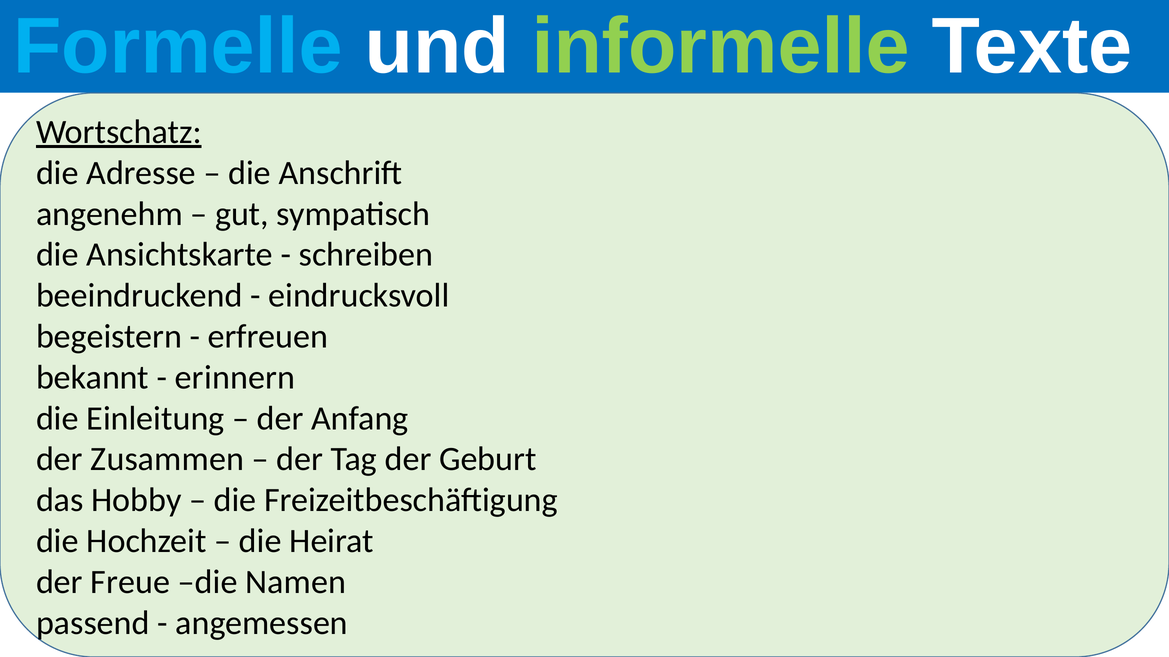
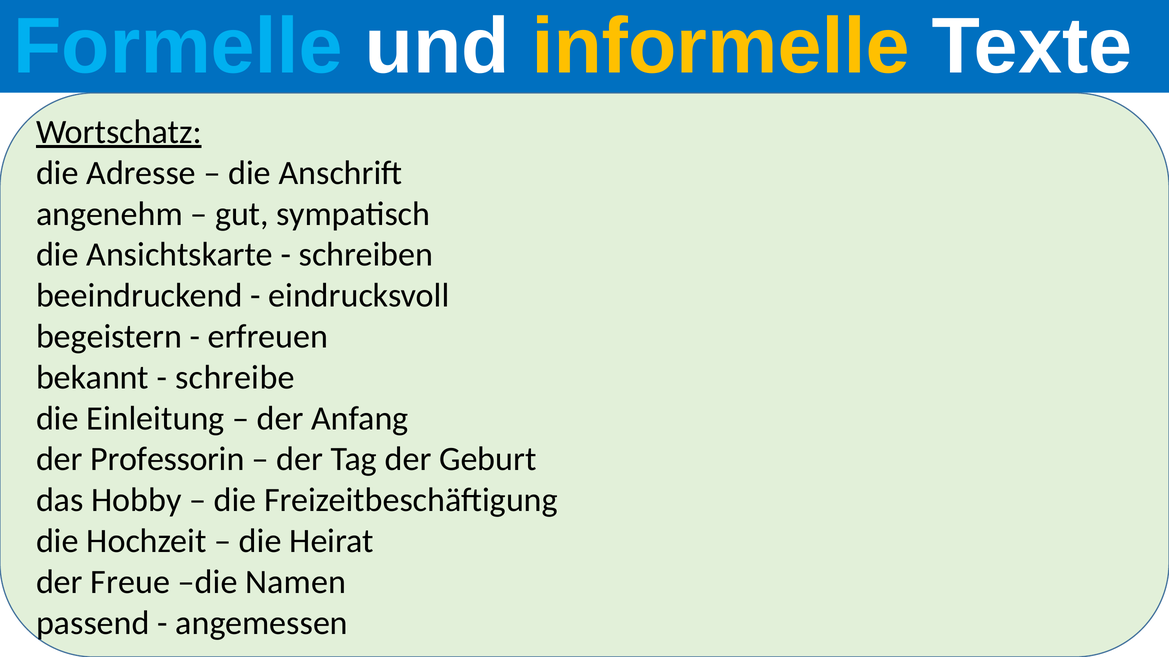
informelle colour: light green -> yellow (721, 47)
erinnern: erinnern -> schreibe (235, 378)
Zusammen: Zusammen -> Professorin (167, 460)
